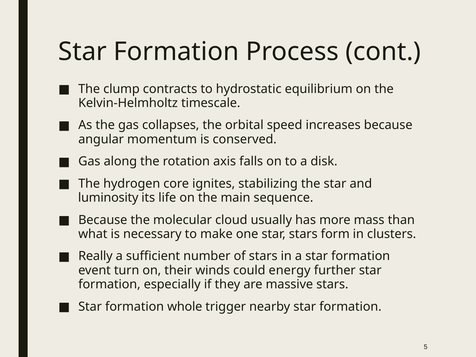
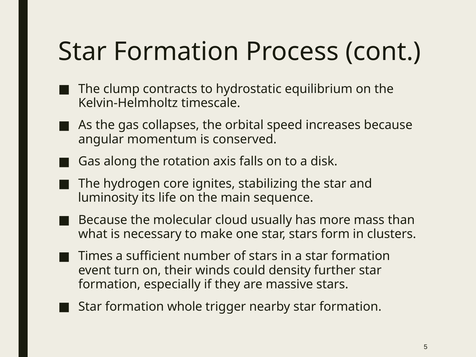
Really: Really -> Times (95, 256)
energy: energy -> density (290, 270)
